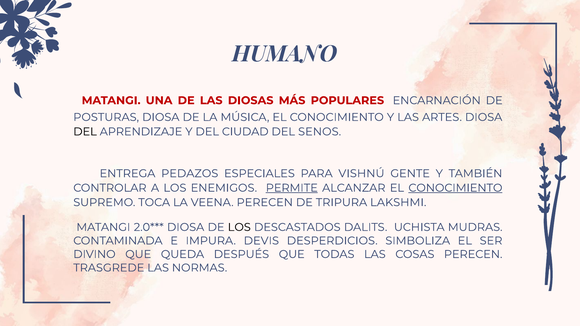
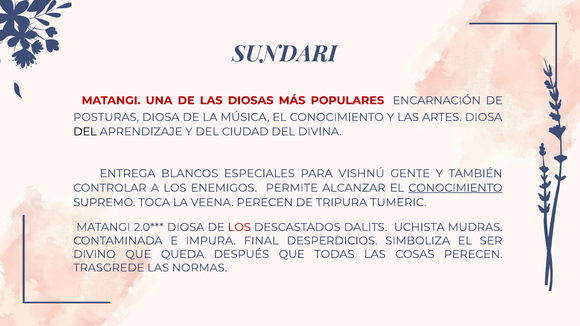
HUMANO: HUMANO -> SUNDARI (284, 54)
SENOS: SENOS -> DIVINA (320, 132)
PEDAZOS: PEDAZOS -> BLANCOS (190, 174)
PERMITE underline: present -> none (292, 188)
LAKSHMI: LAKSHMI -> TUMERIC (398, 203)
LOS colour: black -> red (239, 227)
DEVIS: DEVIS -> FINAL (261, 241)
